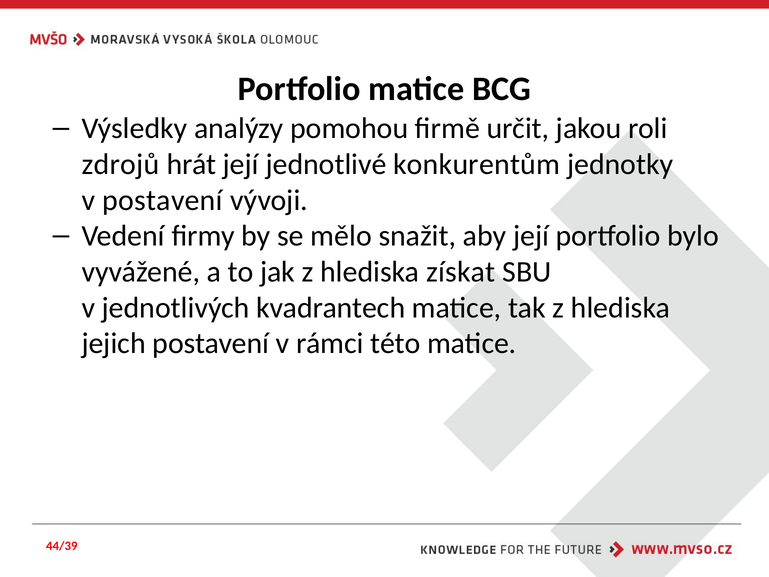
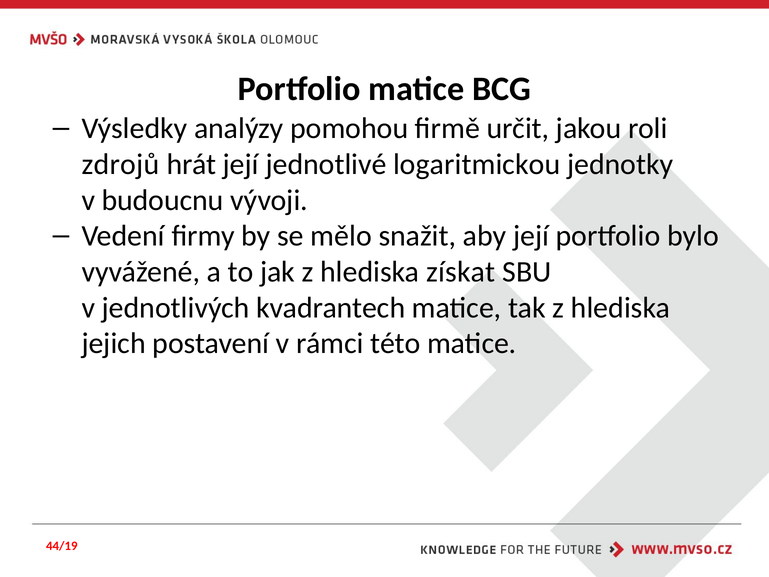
konkurentům: konkurentům -> logaritmickou (477, 164)
v postavení: postavení -> budoucnu (163, 200)
44/39: 44/39 -> 44/19 (62, 546)
